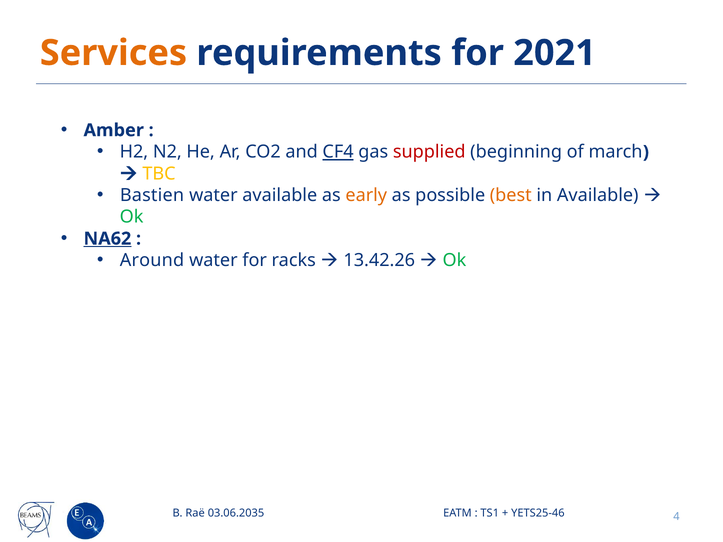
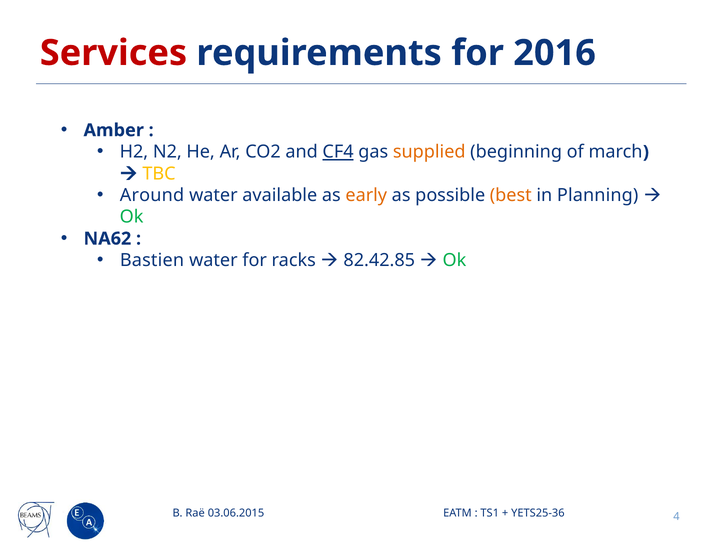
Services colour: orange -> red (113, 53)
2021: 2021 -> 2016 (555, 53)
supplied colour: red -> orange (429, 152)
Bastien: Bastien -> Around (152, 195)
in Available: Available -> Planning (598, 195)
NA62 underline: present -> none (107, 239)
Around: Around -> Bastien (152, 260)
13.42.26: 13.42.26 -> 82.42.85 (379, 260)
03.06.2035: 03.06.2035 -> 03.06.2015 (236, 514)
YETS25-46: YETS25-46 -> YETS25-36 (538, 514)
